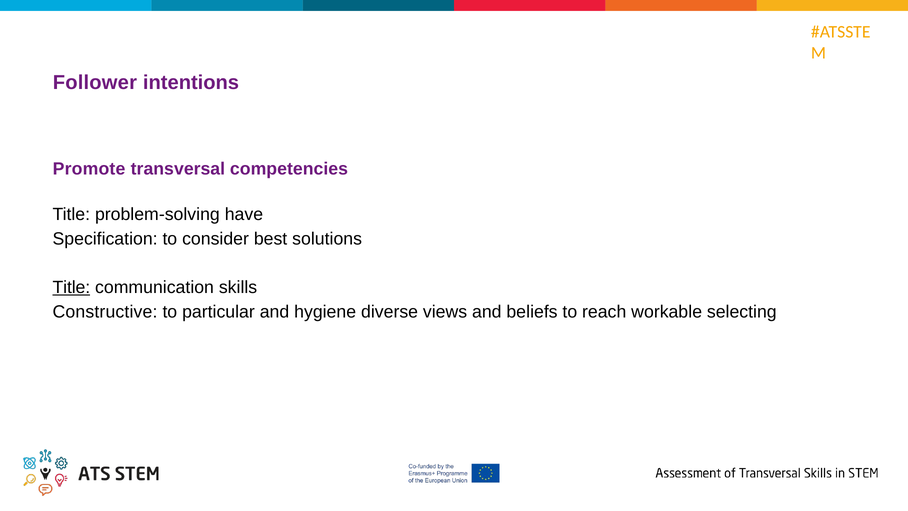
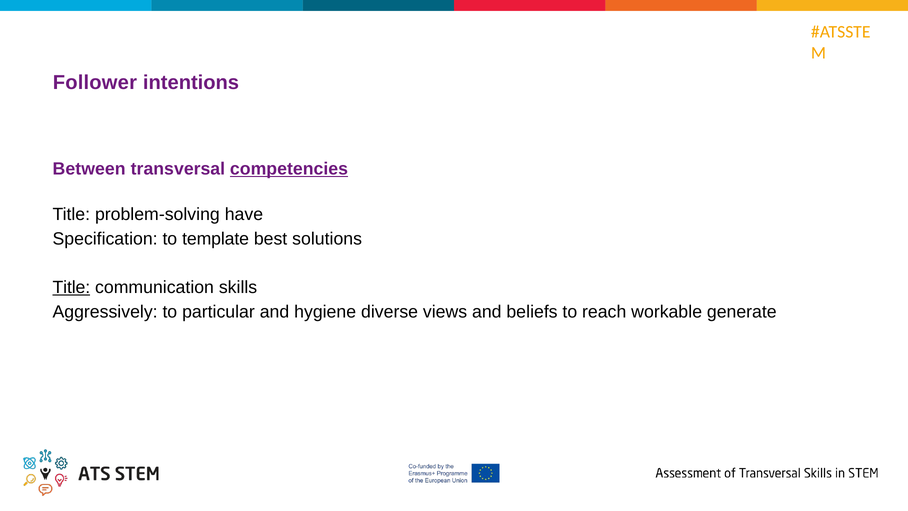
Promote: Promote -> Between (89, 169)
competencies underline: none -> present (289, 169)
consider: consider -> template (216, 239)
Constructive: Constructive -> Aggressively (105, 312)
selecting: selecting -> generate (742, 312)
